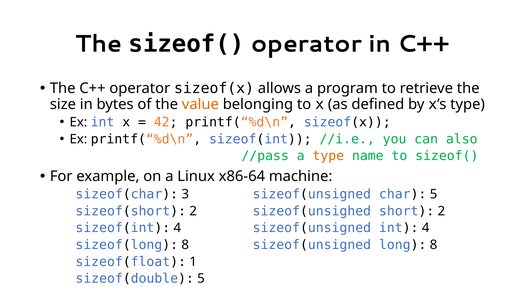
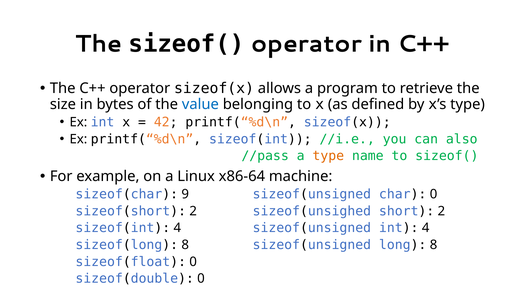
value colour: orange -> blue (200, 104)
3: 3 -> 9 (185, 194)
char 5: 5 -> 0 (434, 194)
sizeof(float 1: 1 -> 0 (193, 262)
sizeof(double 5: 5 -> 0 (201, 279)
